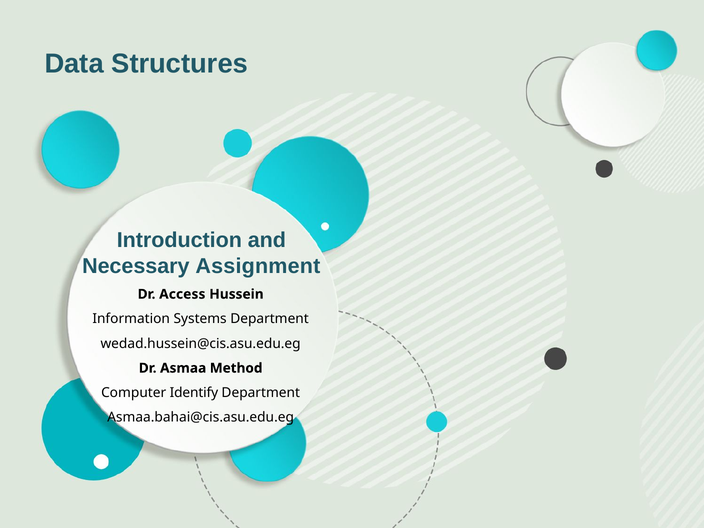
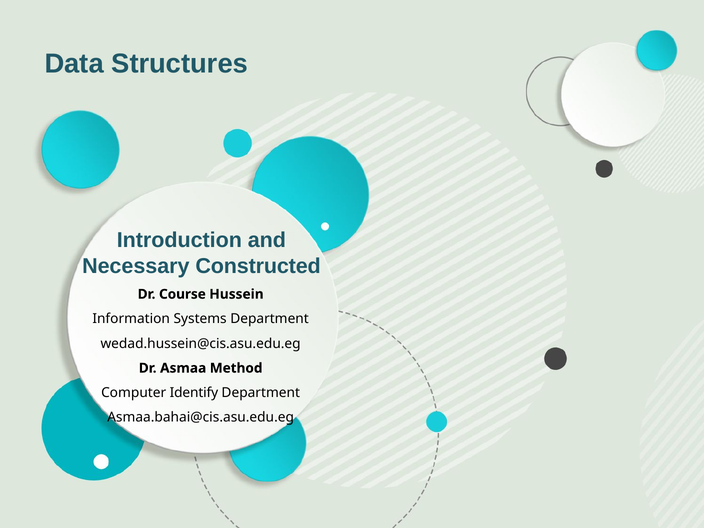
Assignment: Assignment -> Constructed (258, 266)
Access: Access -> Course (182, 294)
